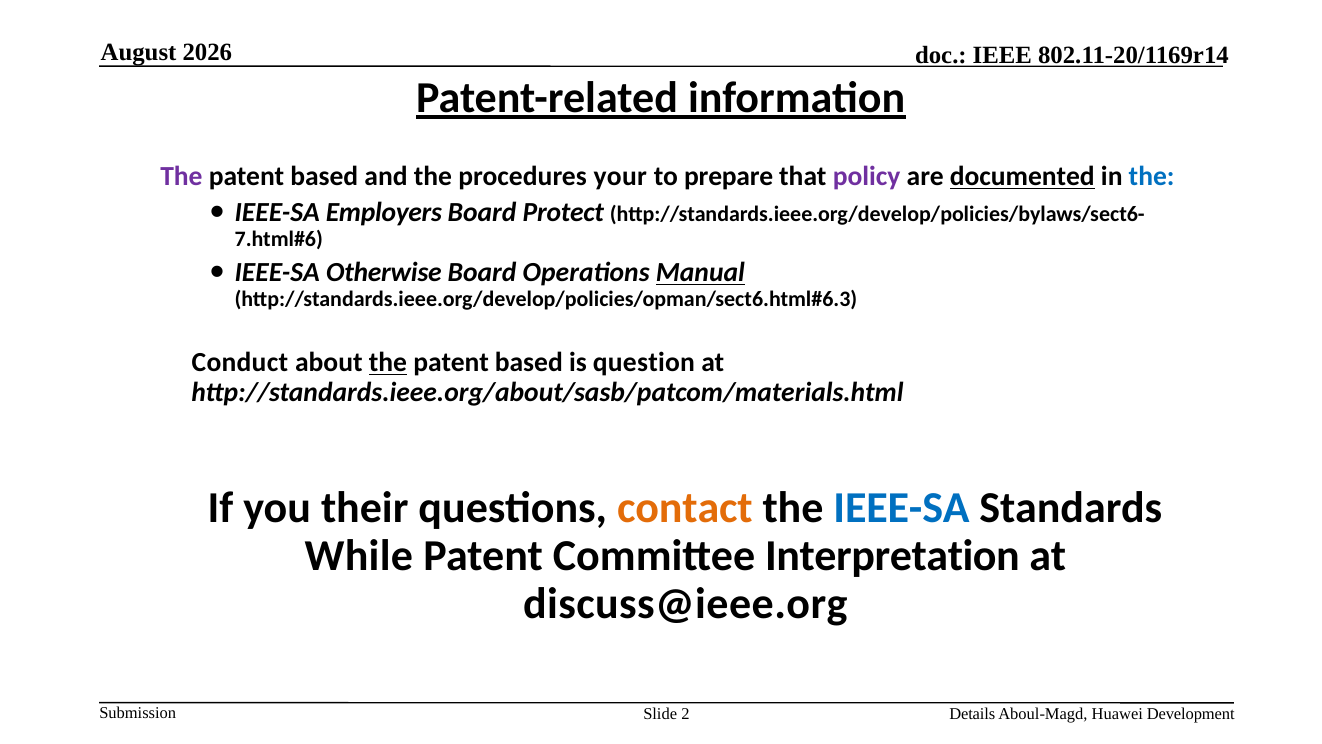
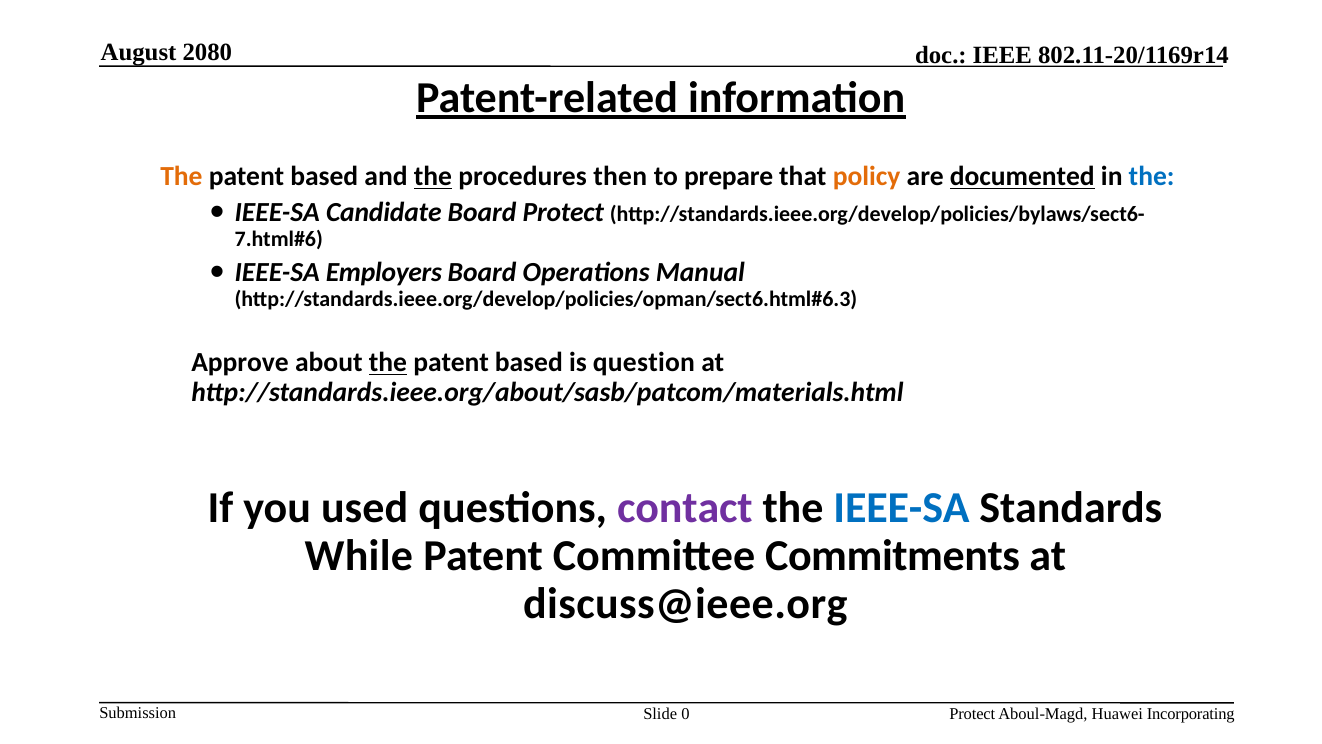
2026: 2026 -> 2080 (207, 53)
The colour: purple -> orange (181, 177)
the underline: none -> present (433, 177)
your: your -> then (620, 177)
policy colour: purple -> orange (867, 177)
Employers: Employers -> Candidate (384, 213)
Otherwise: Otherwise -> Employers (384, 272)
Manual underline: present -> none (700, 272)
Conduct: Conduct -> Approve (240, 363)
their: their -> used (365, 508)
contact colour: orange -> purple (685, 508)
Interpretation: Interpretation -> Commitments (892, 556)
2: 2 -> 0 (685, 713)
Details: Details -> Protect (972, 713)
Development: Development -> Incorporating (1191, 713)
